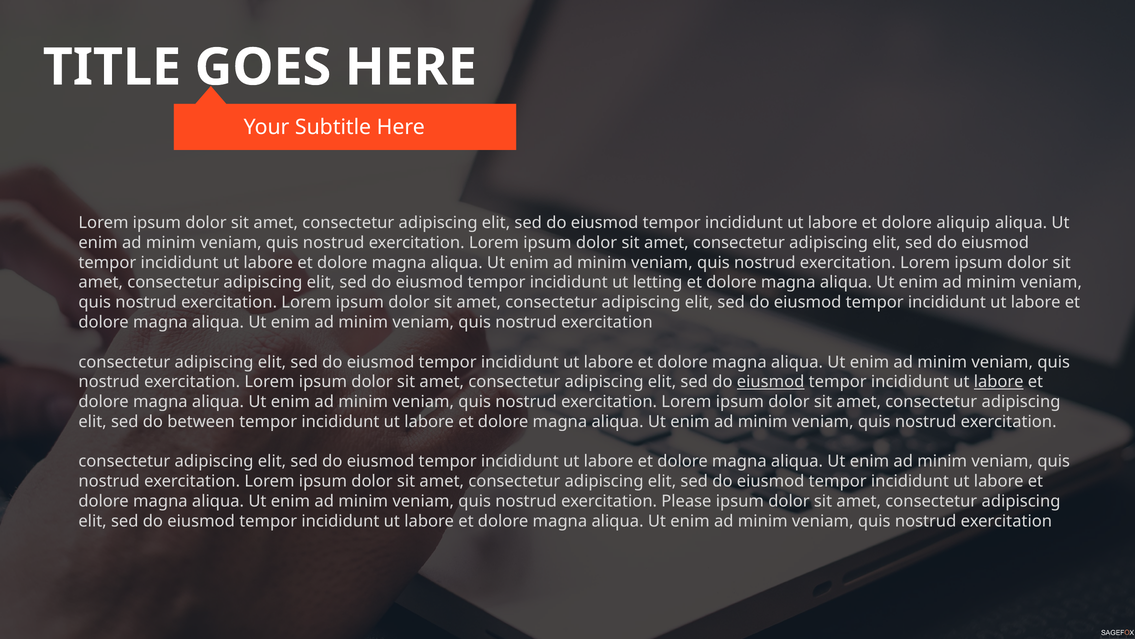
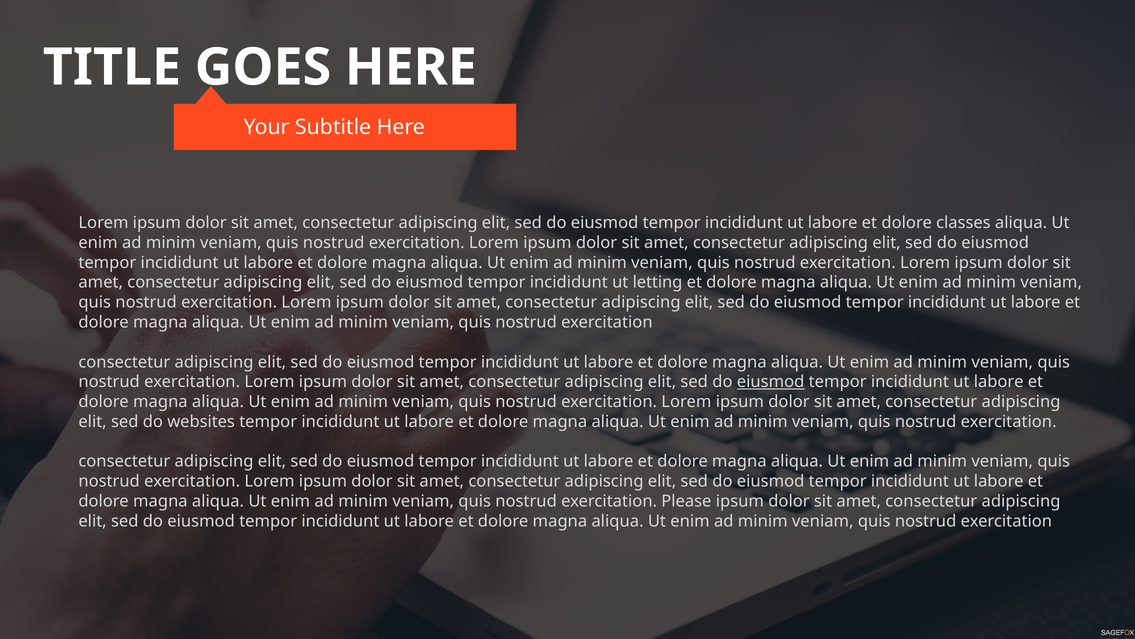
aliquip: aliquip -> classes (963, 223)
labore underline: present -> none (999, 382)
between: between -> websites (201, 421)
